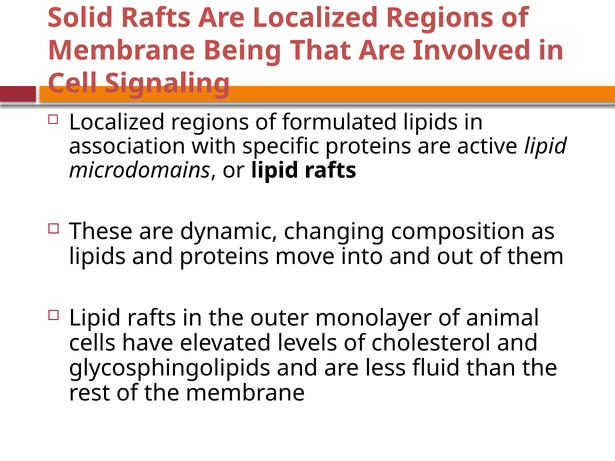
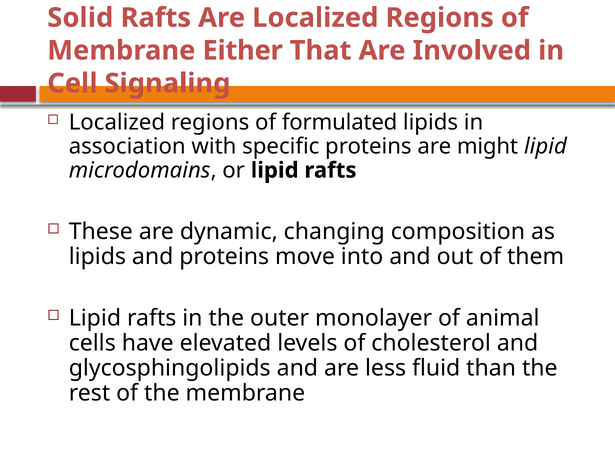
Being: Being -> Either (243, 51)
active: active -> might (487, 146)
